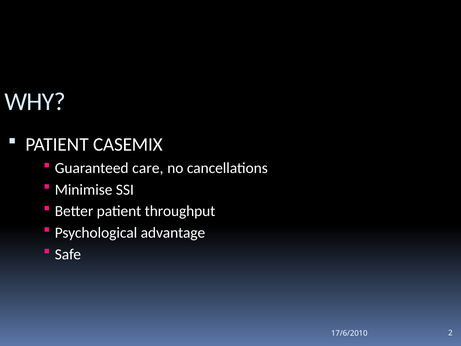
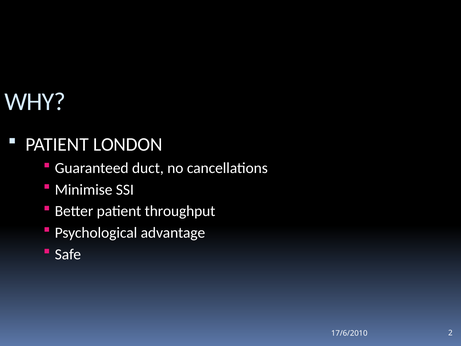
CASEMIX: CASEMIX -> LONDON (128, 145)
care: care -> duct (148, 168)
